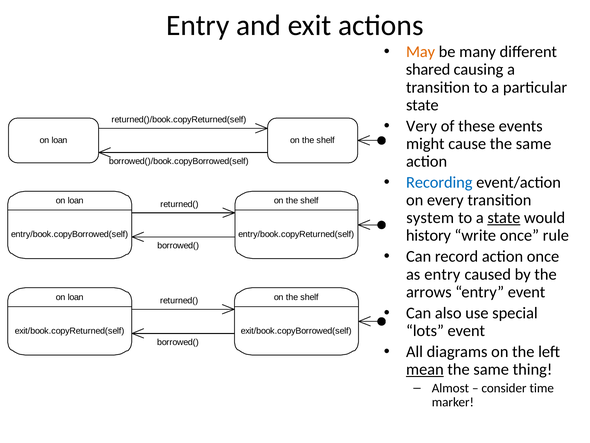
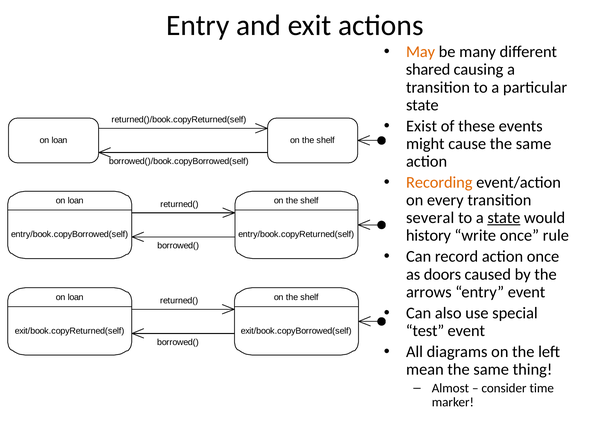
Very: Very -> Exist (422, 126)
Recording colour: blue -> orange (439, 182)
system: system -> several (430, 218)
as entry: entry -> doors (442, 274)
lots: lots -> test (425, 330)
mean underline: present -> none (425, 369)
